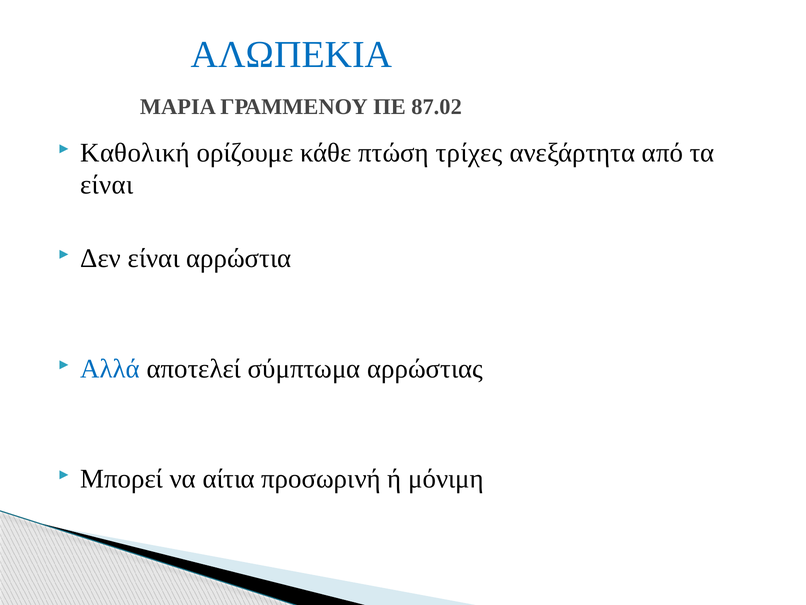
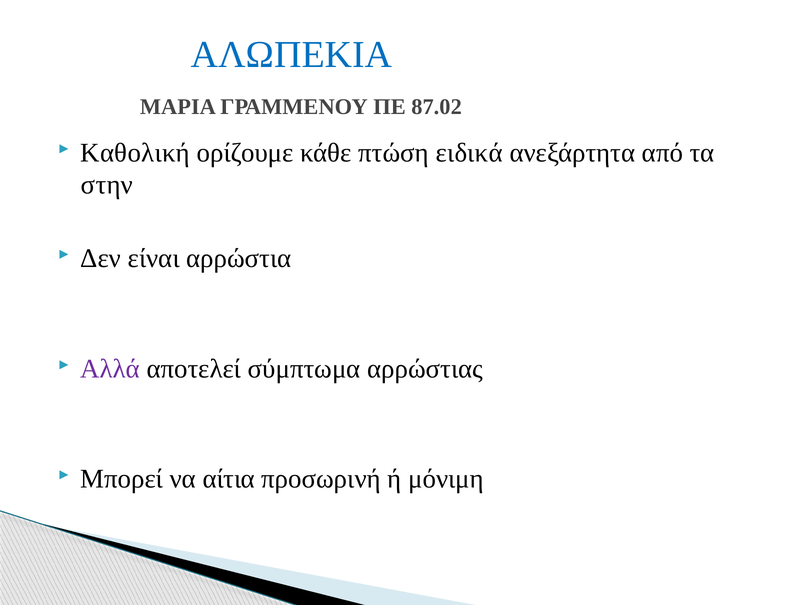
τρίχες: τρίχες -> ειδικά (469, 153)
είναι: είναι -> στην (107, 185)
Αλλά colour: blue -> purple (110, 368)
